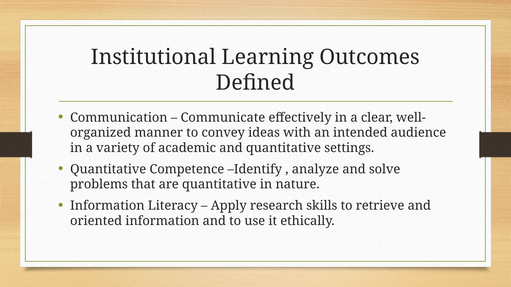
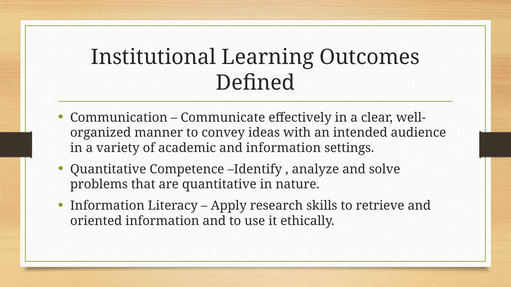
and quantitative: quantitative -> information (283, 148)
